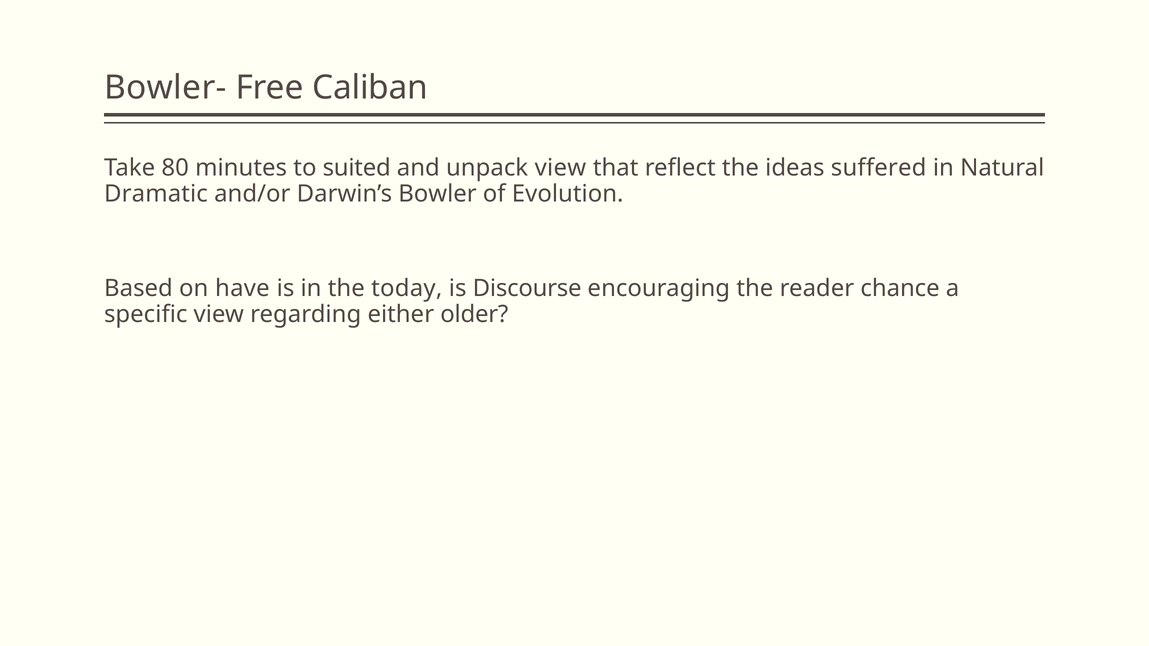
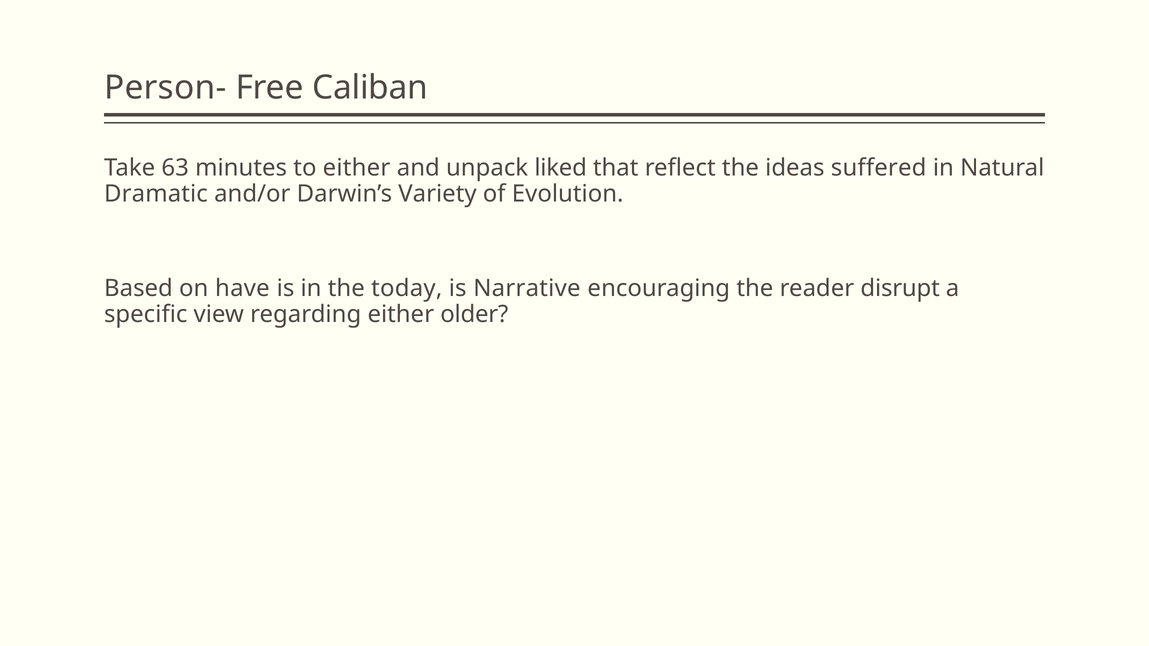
Bowler-: Bowler- -> Person- (165, 88)
80: 80 -> 63 (175, 168)
to suited: suited -> either (356, 168)
unpack view: view -> liked (561, 168)
Bowler: Bowler -> Variety (437, 194)
Discourse: Discourse -> Narrative (527, 289)
chance: chance -> disrupt (900, 289)
